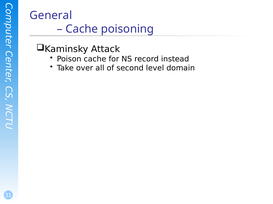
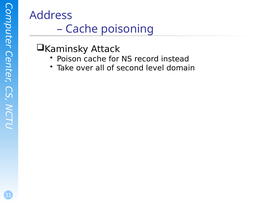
General: General -> Address (51, 15)
